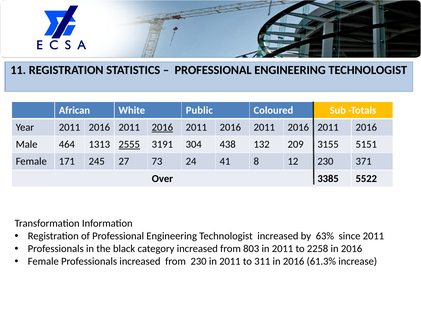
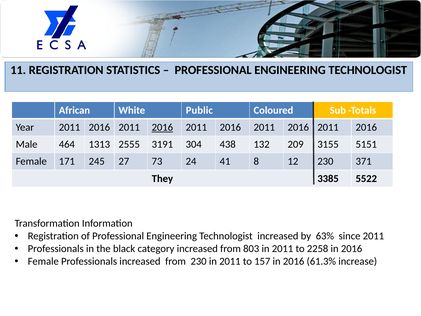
2555 underline: present -> none (129, 144)
Over: Over -> They (162, 178)
311: 311 -> 157 (262, 261)
